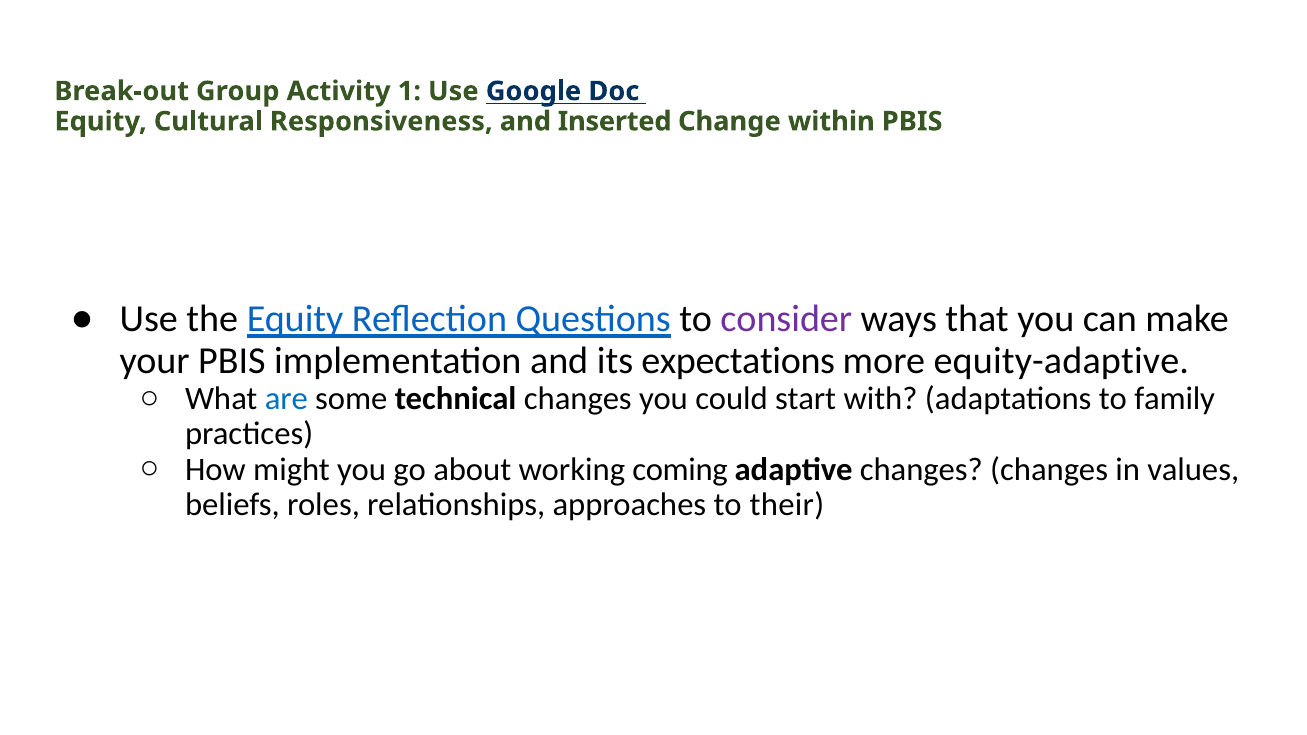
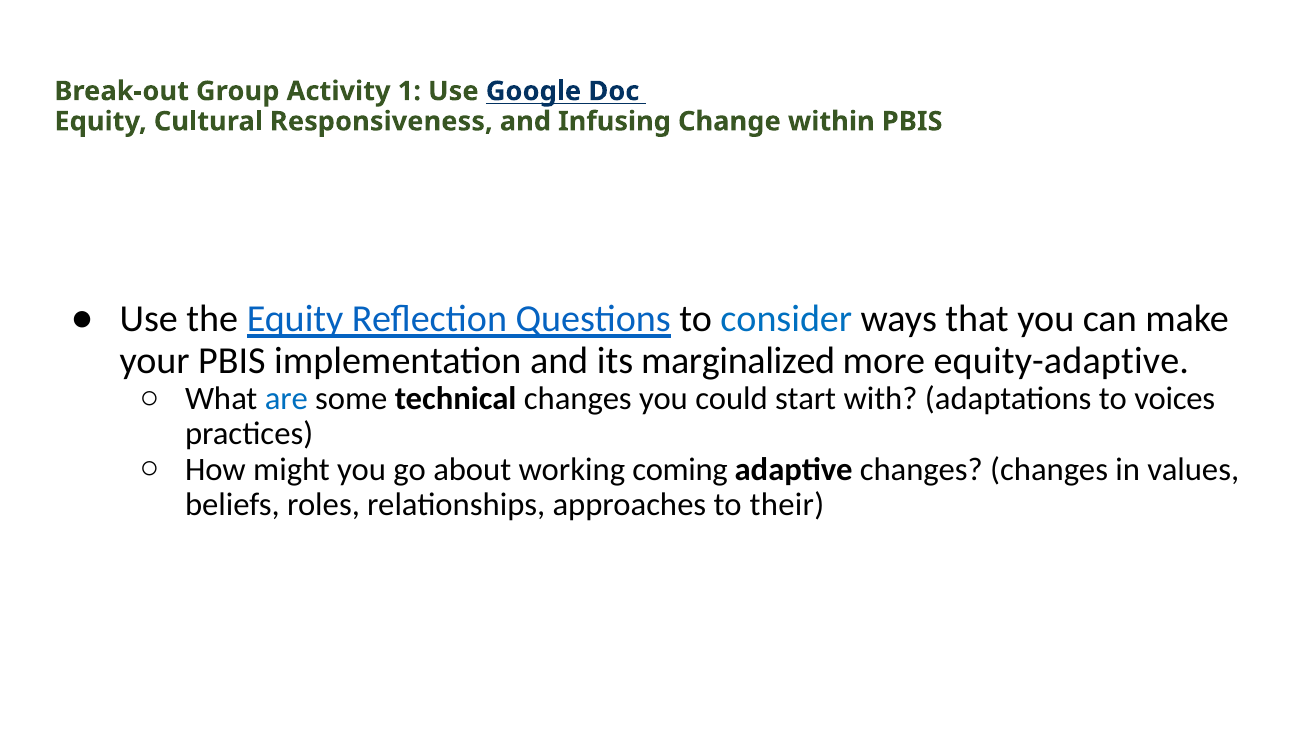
Inserted: Inserted -> Infusing (614, 121)
consider colour: purple -> blue (786, 319)
expectations: expectations -> marginalized (738, 361)
family: family -> voices (1175, 399)
